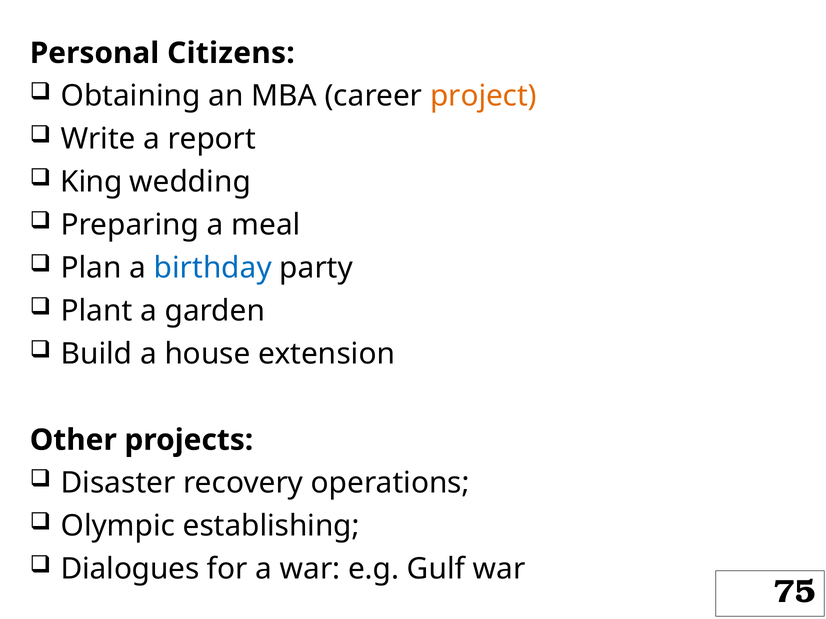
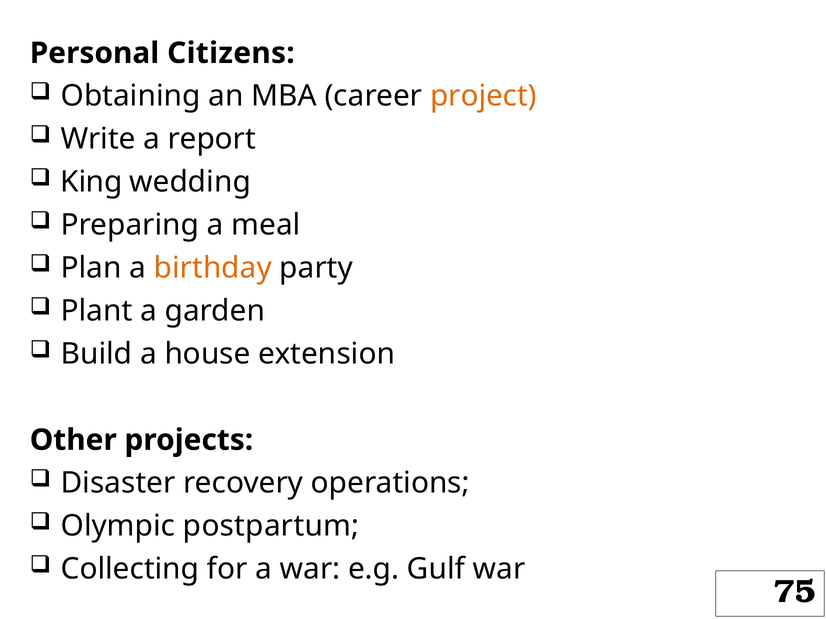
birthday colour: blue -> orange (213, 268)
establishing: establishing -> postpartum (271, 526)
Dialogues: Dialogues -> Collecting (130, 569)
